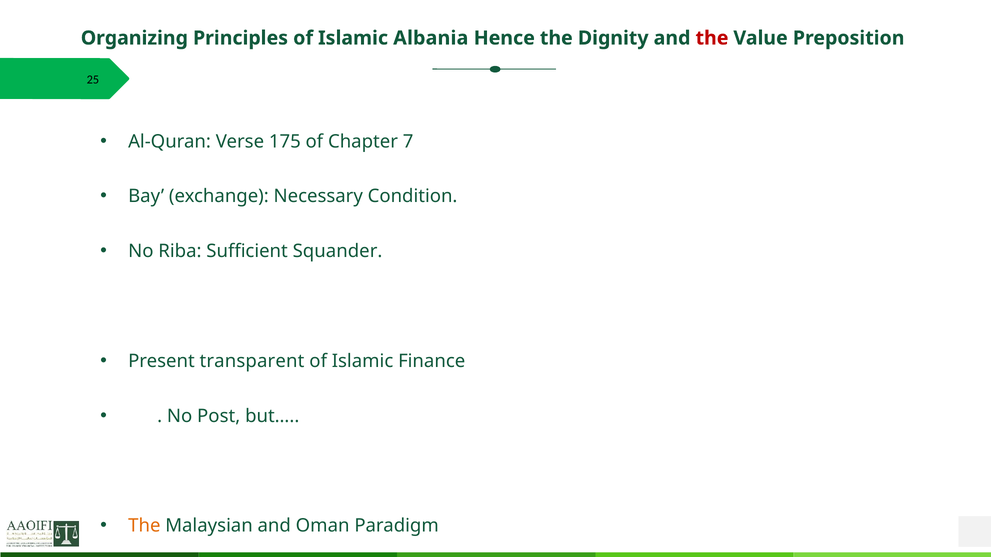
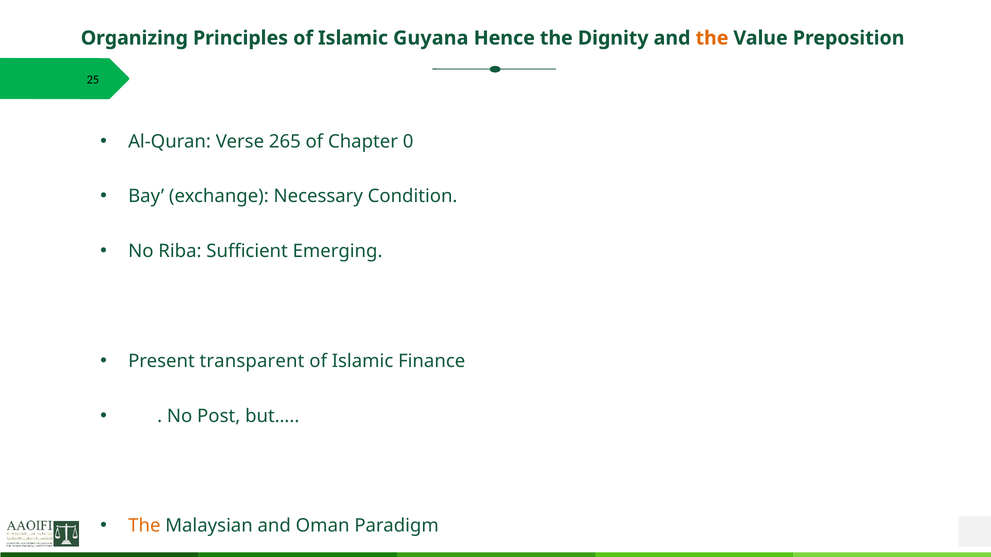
Albania: Albania -> Guyana (431, 38)
the colour: red -> orange (712, 38)
175: 175 -> 265 (285, 142)
7: 7 -> 0 (408, 142)
Squander: Squander -> Emerging (338, 251)
